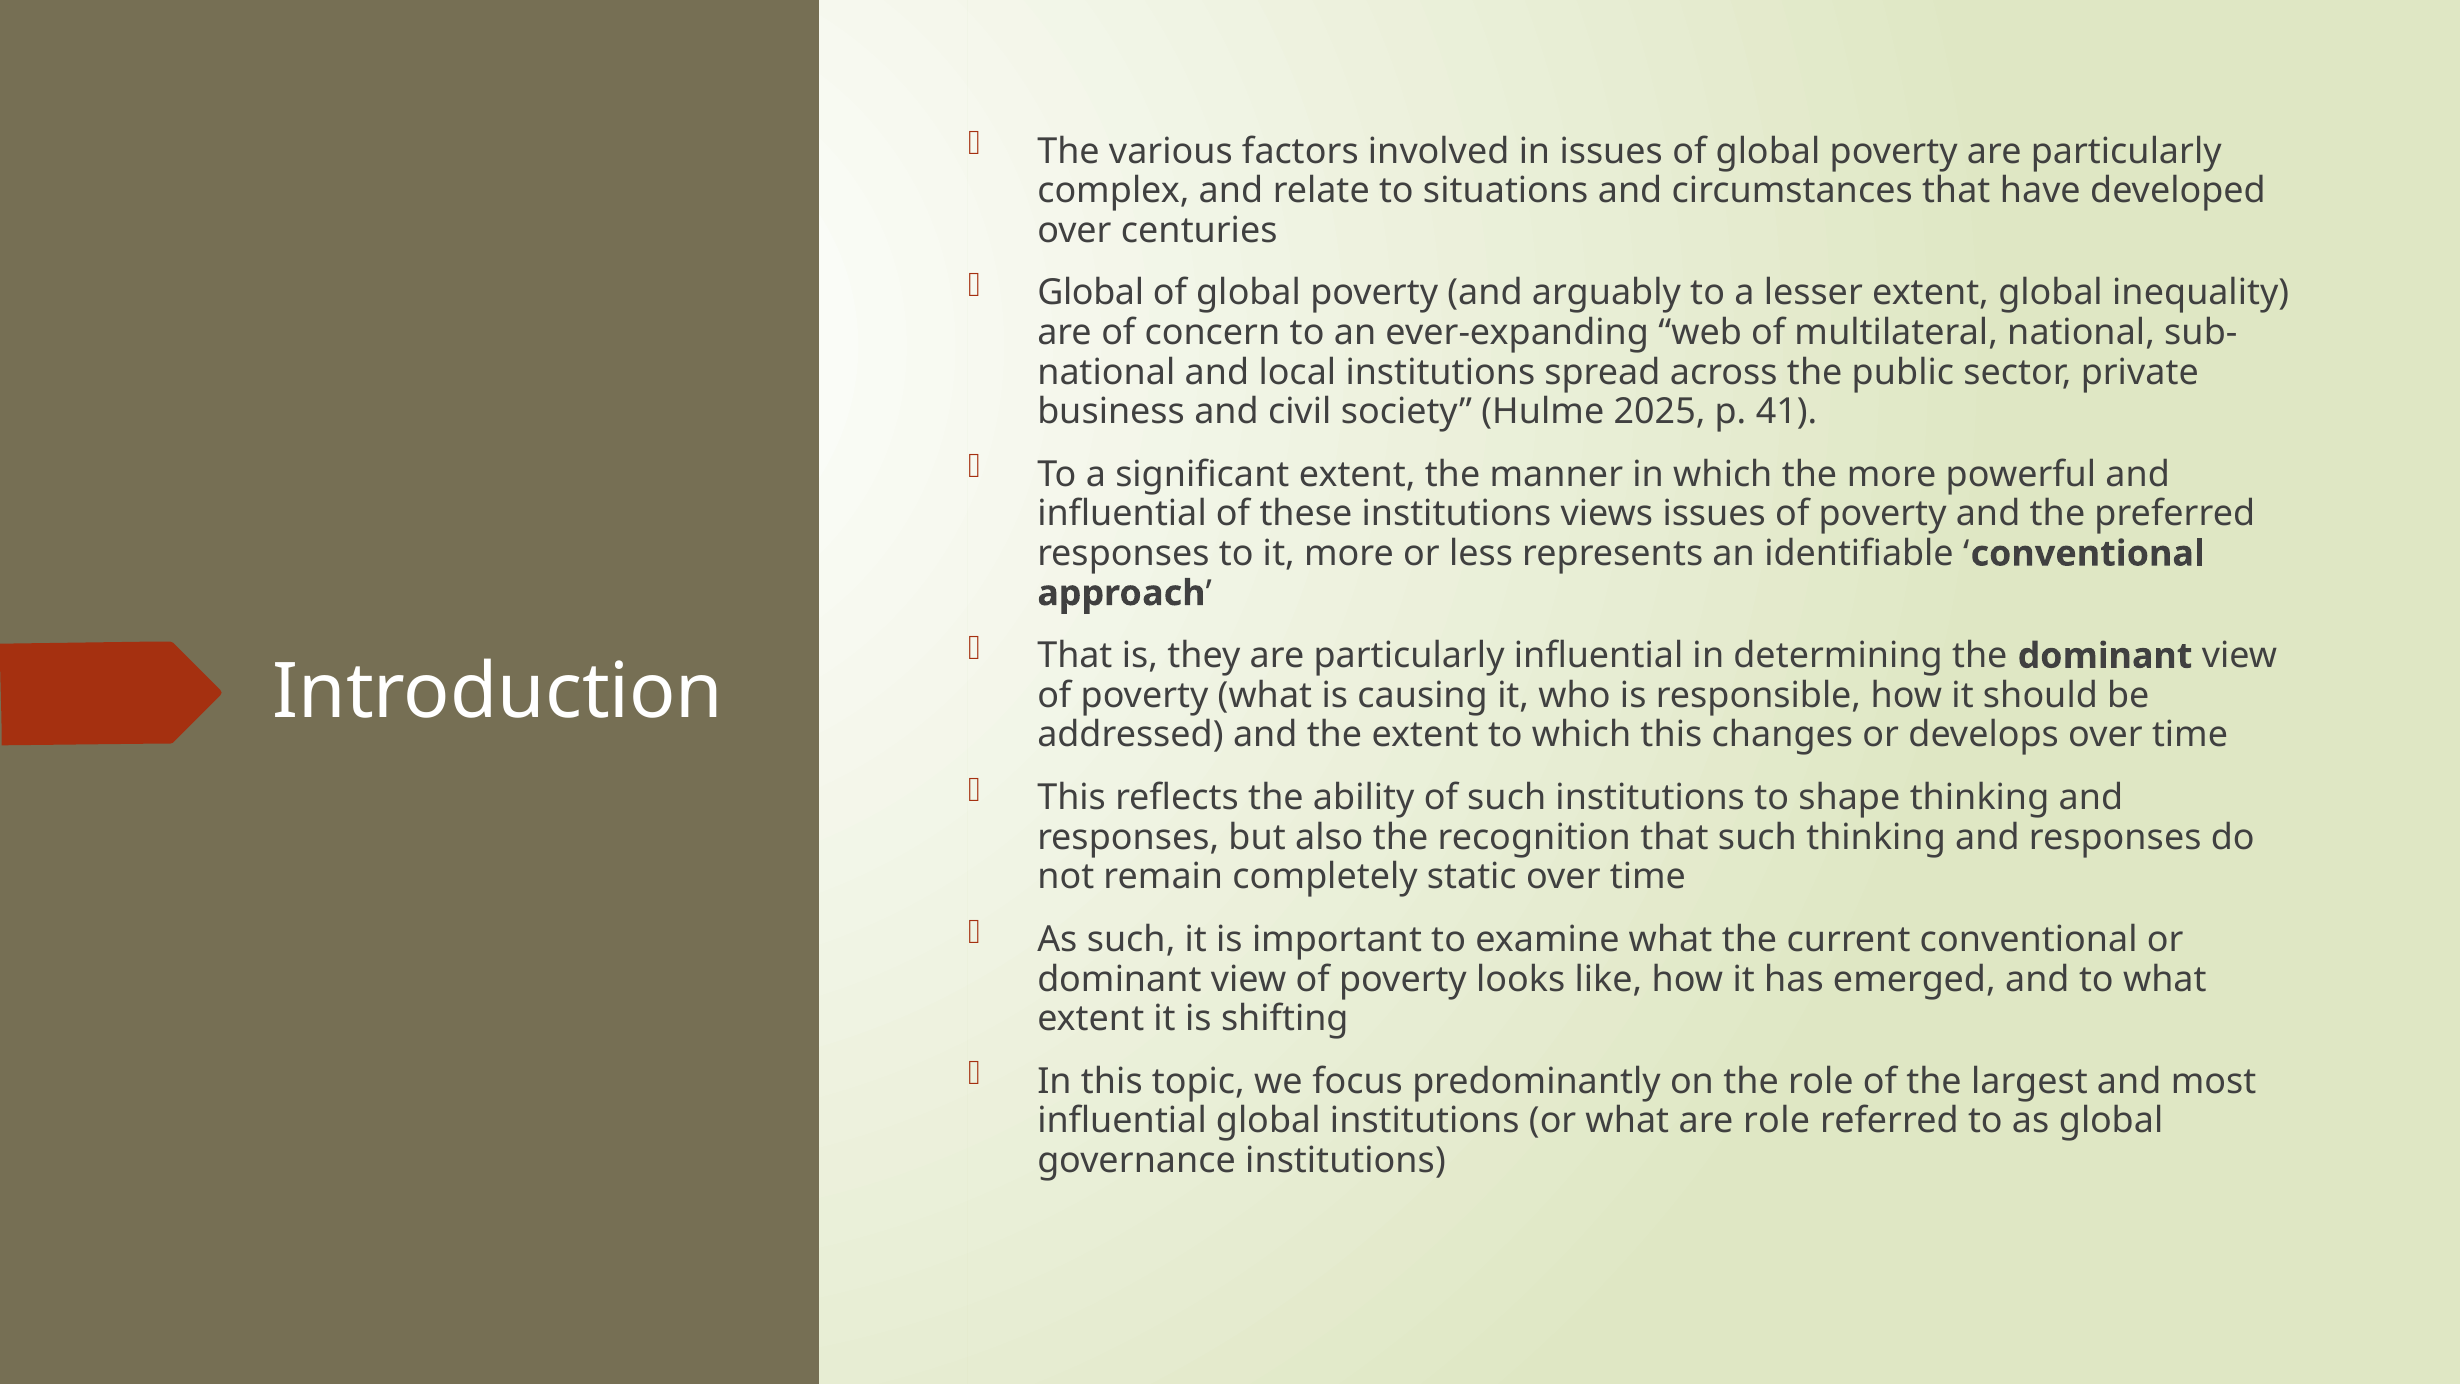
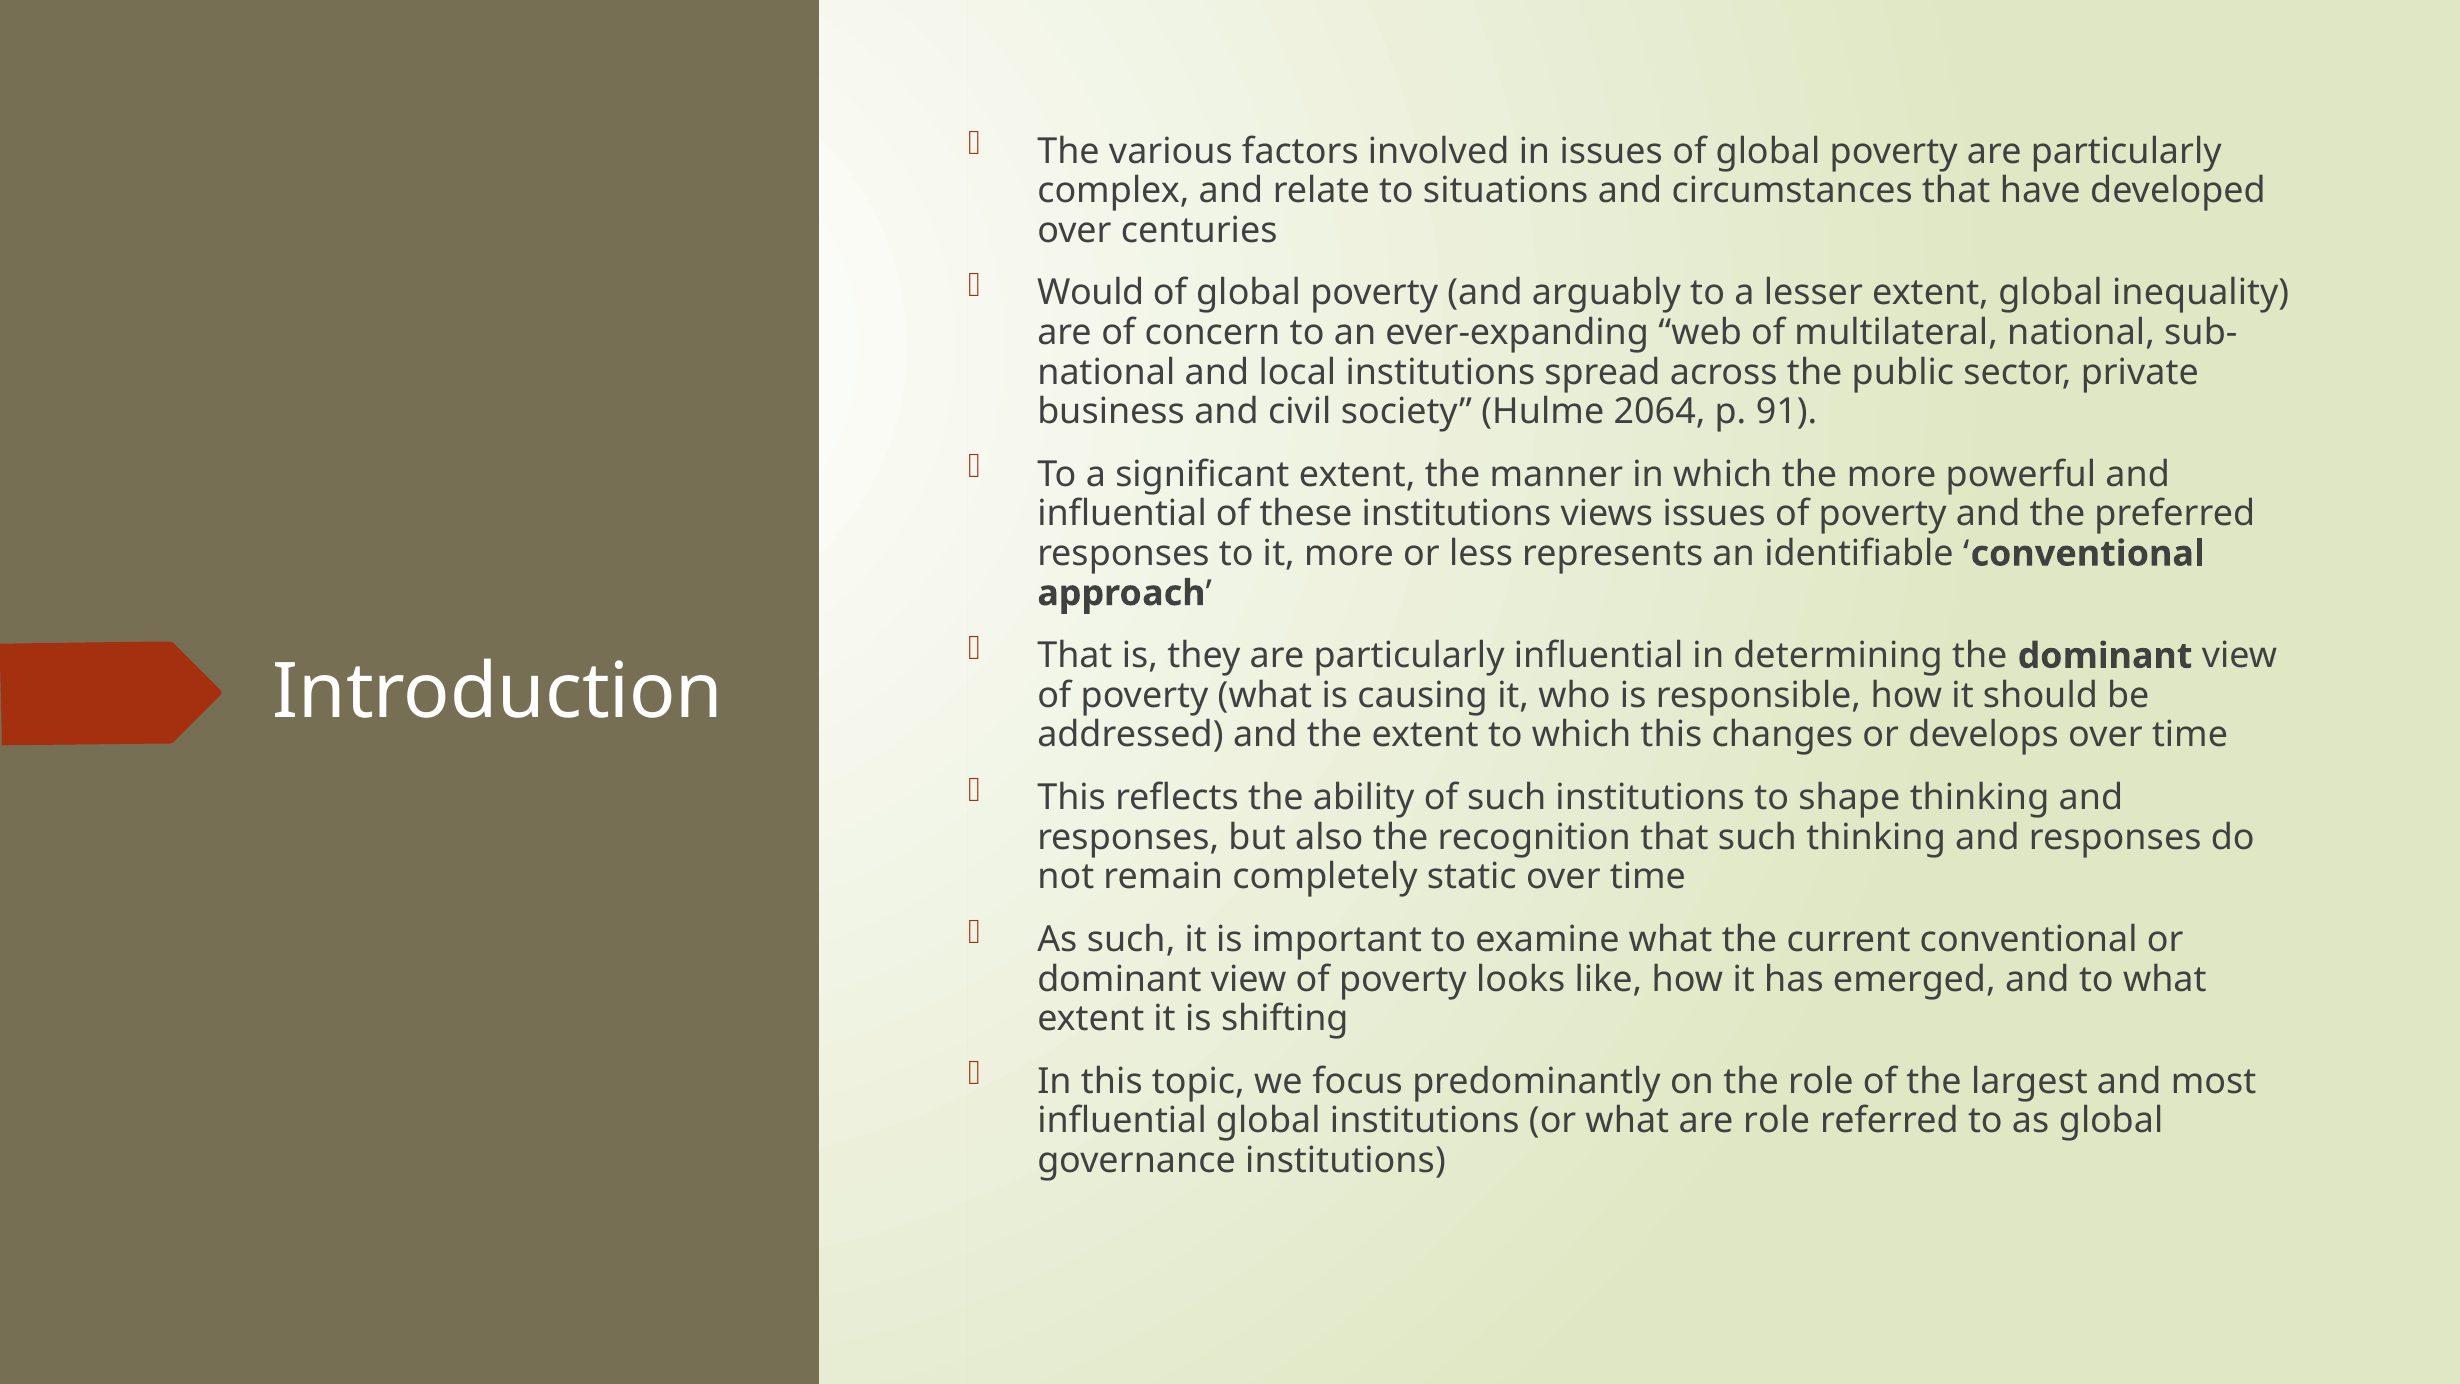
Global: Global -> Would (1091, 293)
2025: 2025 -> 2064 (1660, 412)
41: 41 -> 91 (1787, 412)
